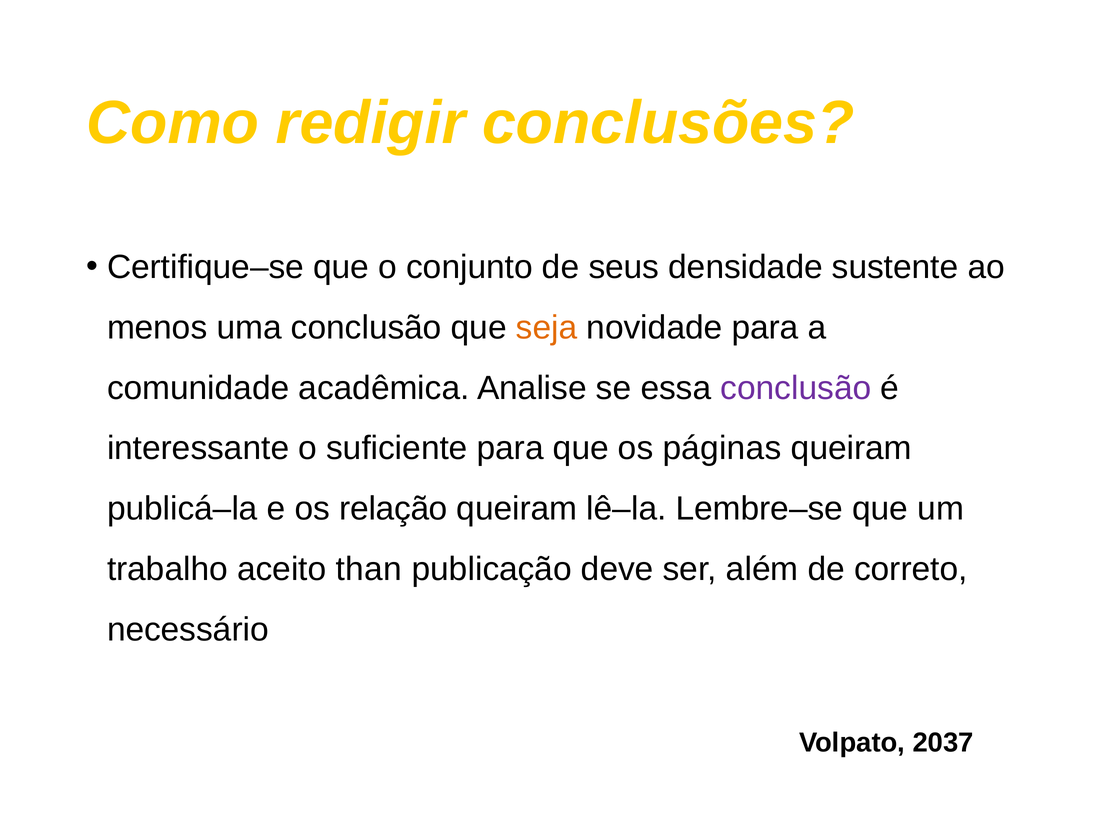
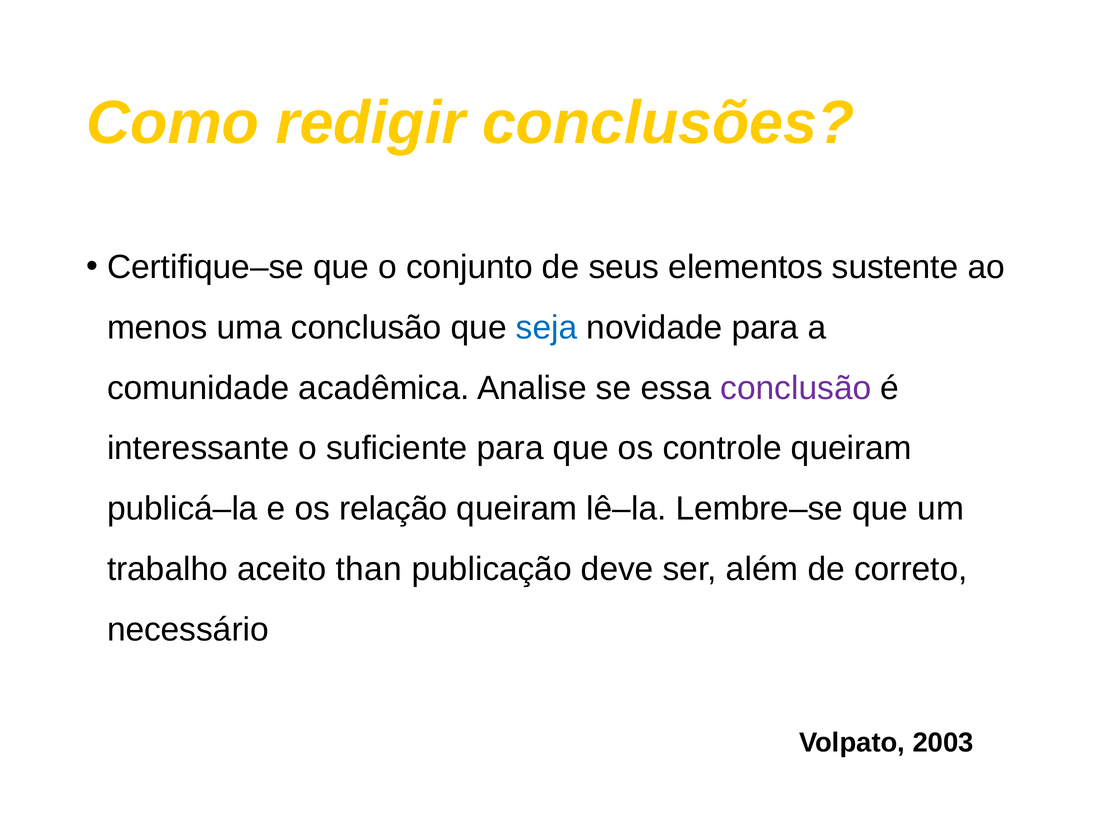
densidade: densidade -> elementos (746, 267)
seja colour: orange -> blue (547, 328)
páginas: páginas -> controle (722, 448)
2037: 2037 -> 2003 (943, 742)
